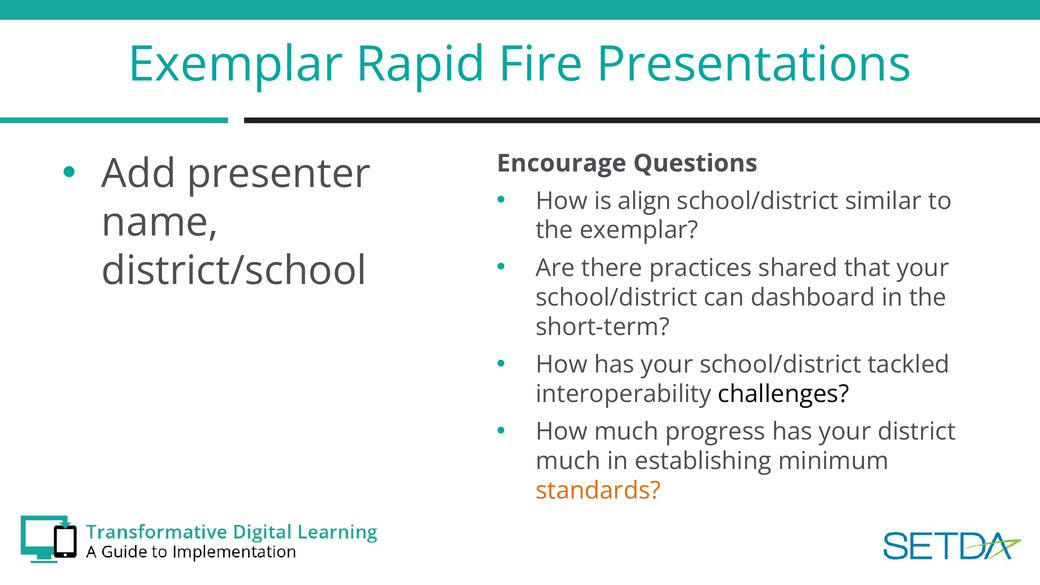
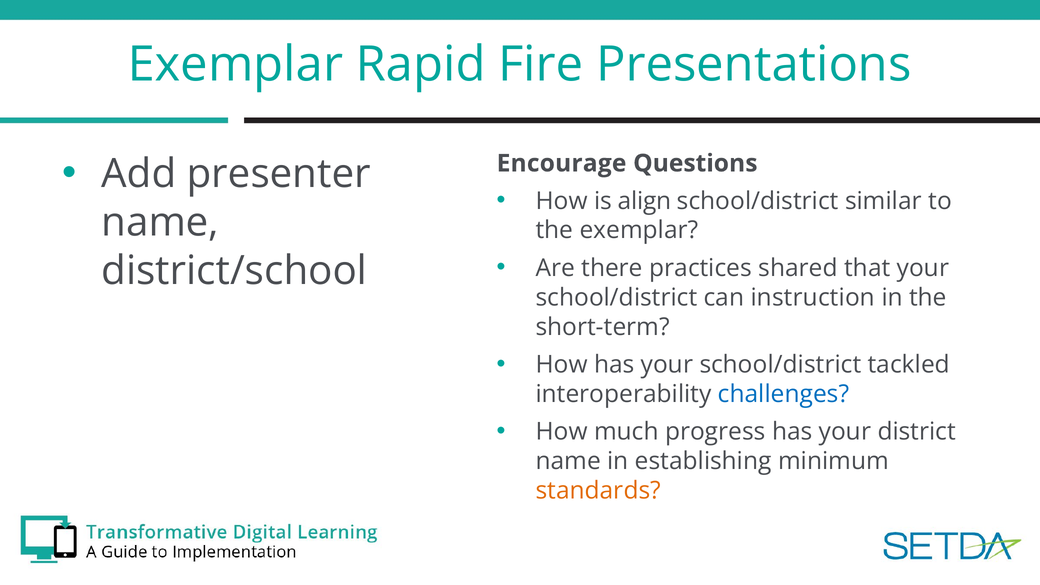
dashboard: dashboard -> instruction (813, 297)
challenges colour: black -> blue (784, 394)
much: much -> name (568, 461)
